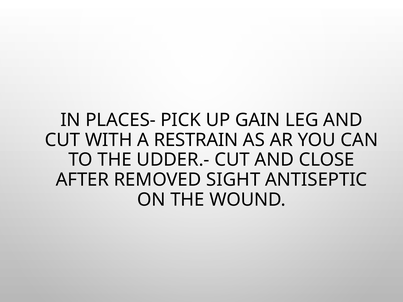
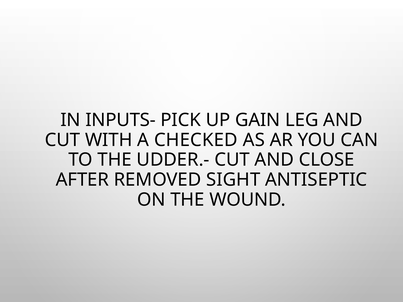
PLACES-: PLACES- -> INPUTS- (121, 120)
RESTRAIN: RESTRAIN -> CHECKED (196, 140)
